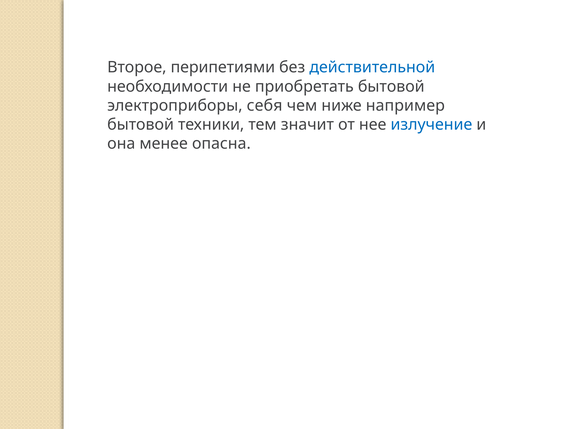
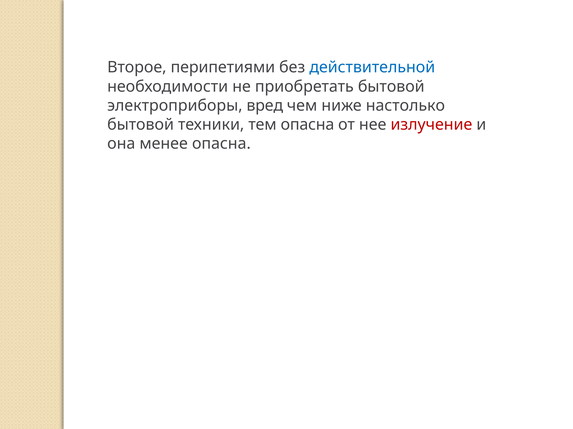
себя: себя -> вред (265, 106)
например: например -> настолько (405, 106)
тем значит: значит -> опасна (307, 125)
излучение colour: blue -> red (431, 125)
